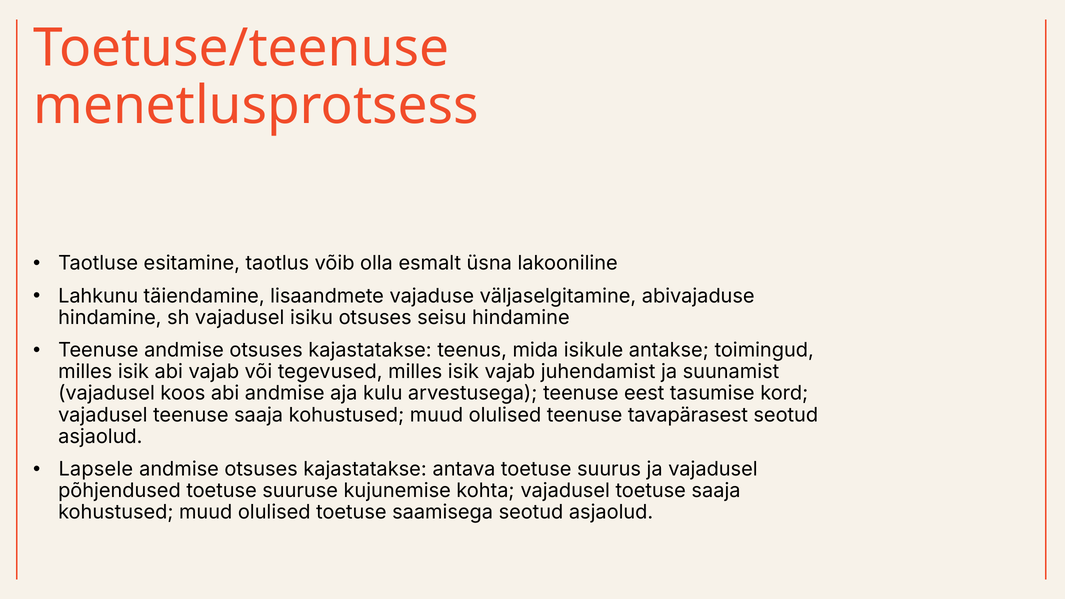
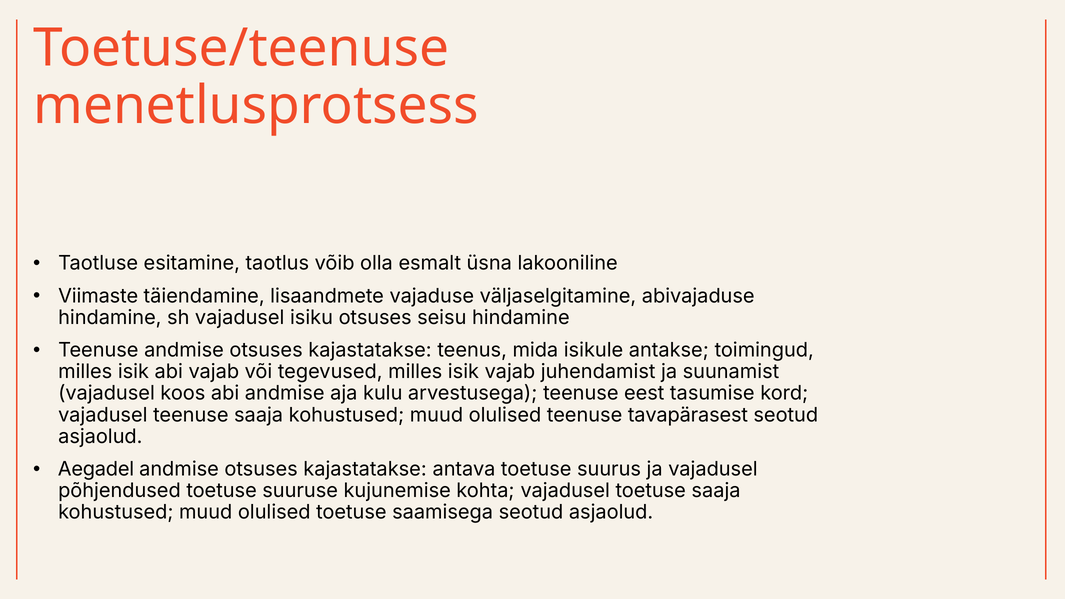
Lahkunu: Lahkunu -> Viimaste (98, 296)
Lapsele: Lapsele -> Aegadel (96, 469)
